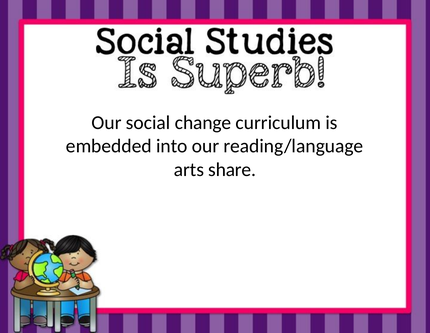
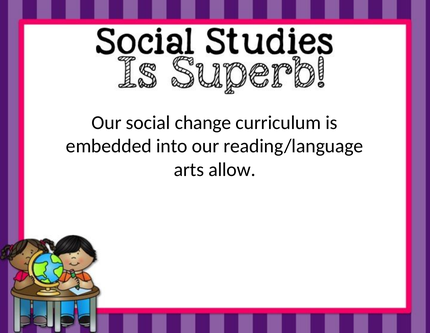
share: share -> allow (232, 169)
